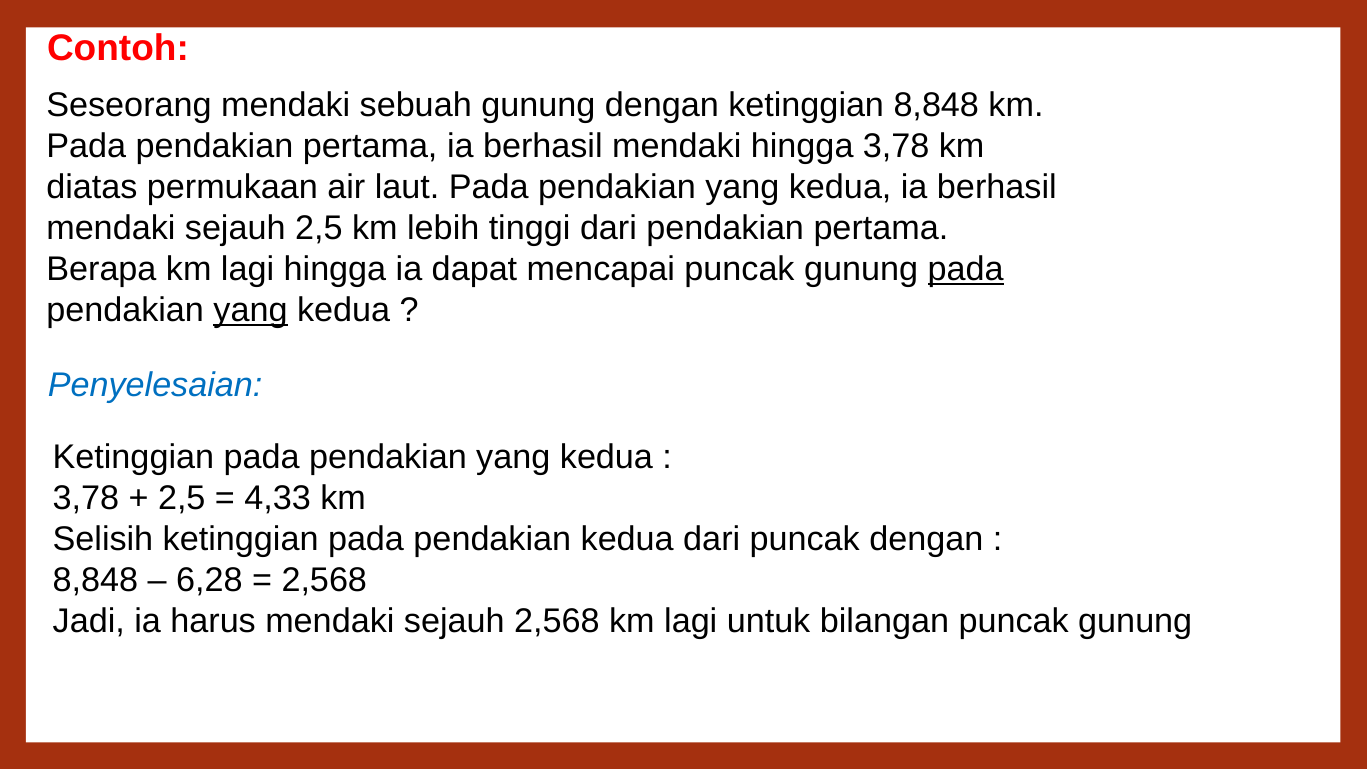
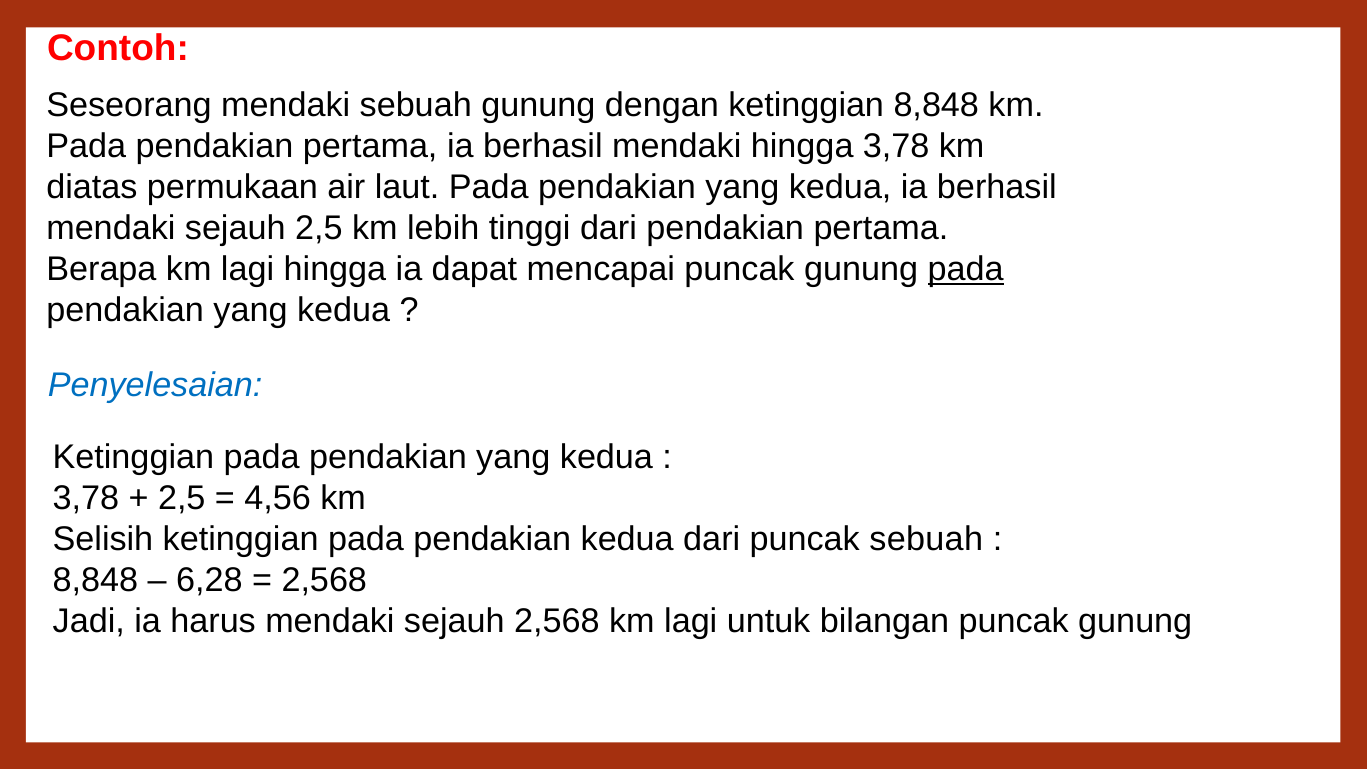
yang underline: present -> none (251, 310)
4,33: 4,33 -> 4,56 (278, 498)
puncak dengan: dengan -> sebuah (926, 539)
